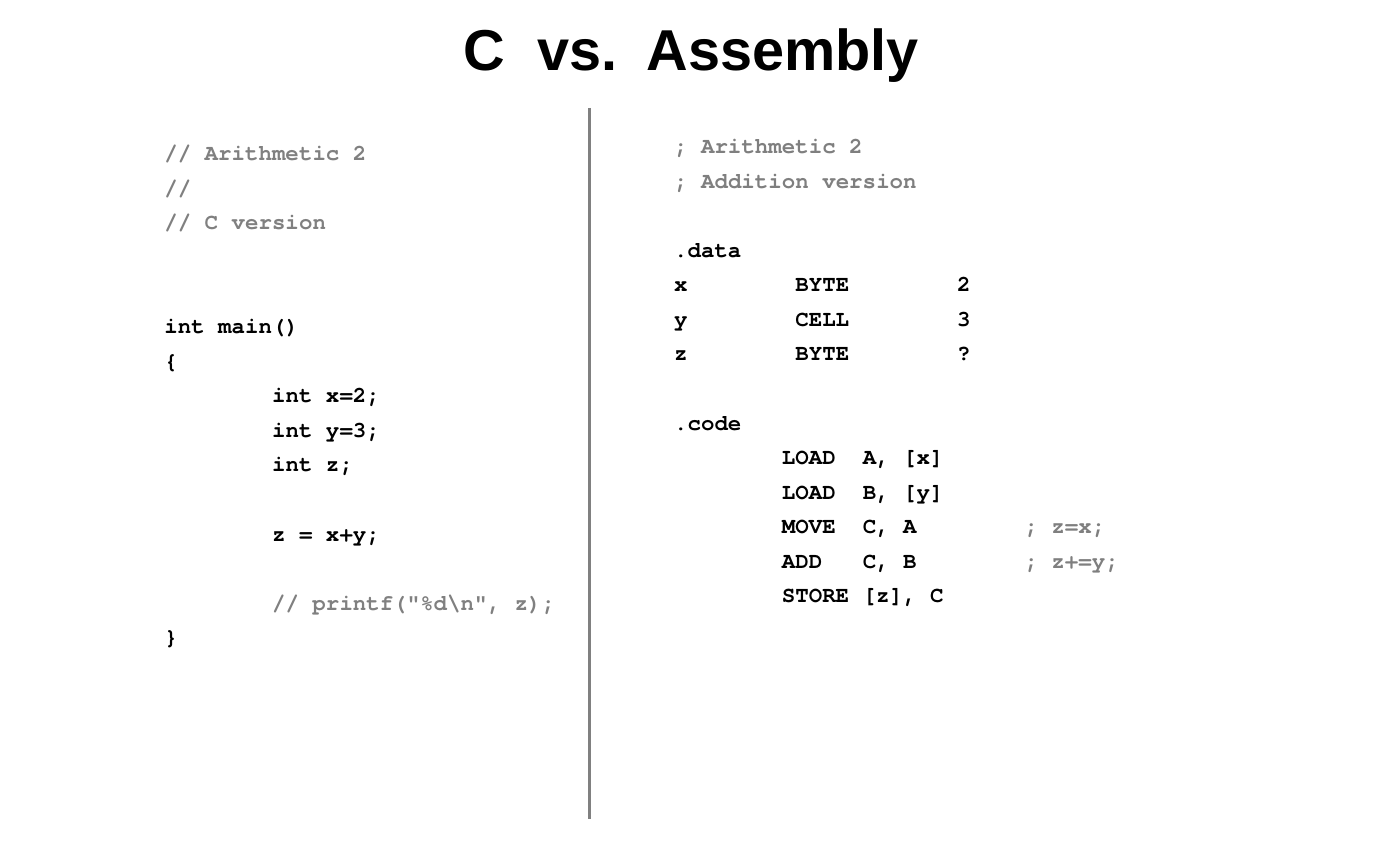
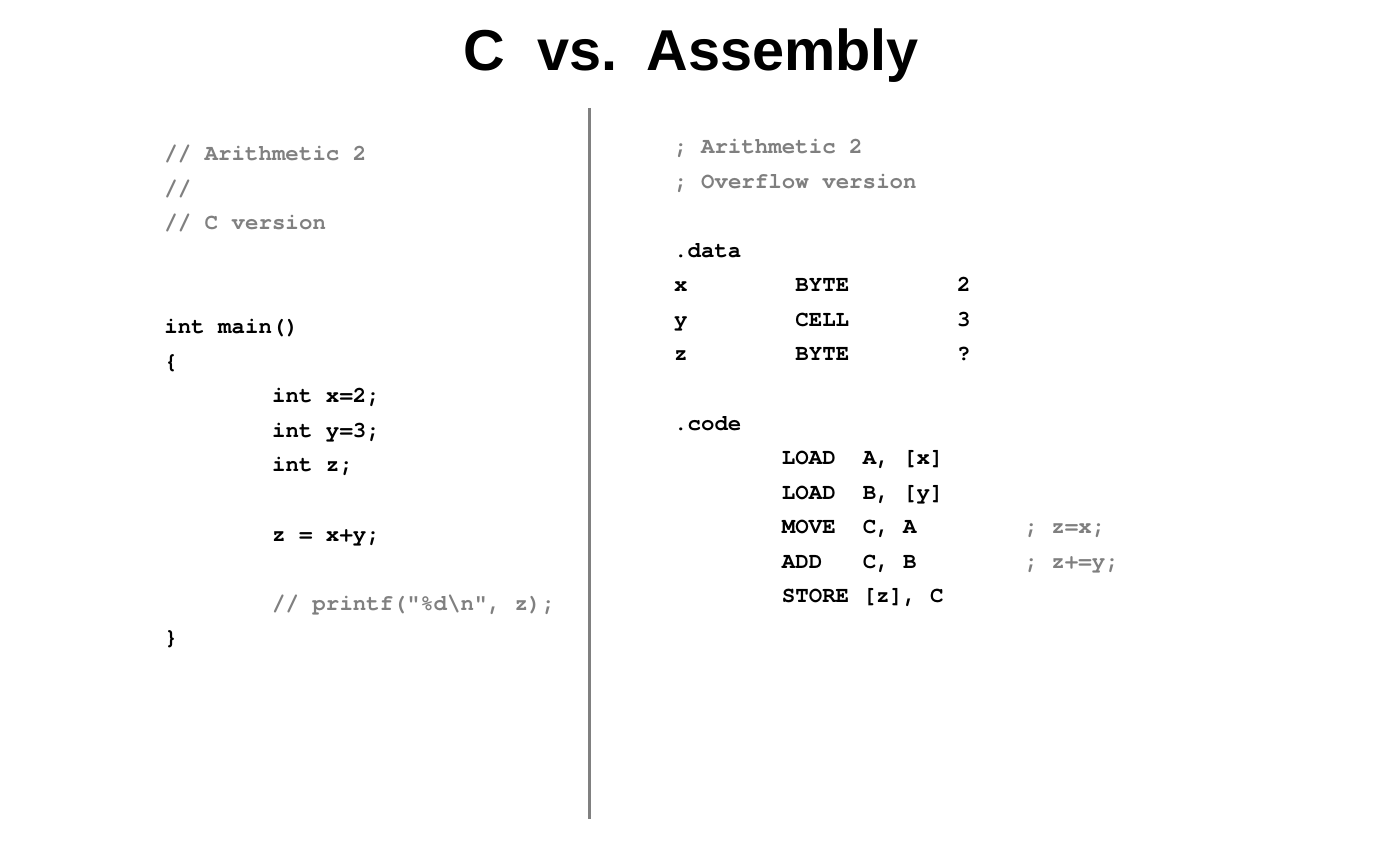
Addition: Addition -> Overflow (755, 181)
